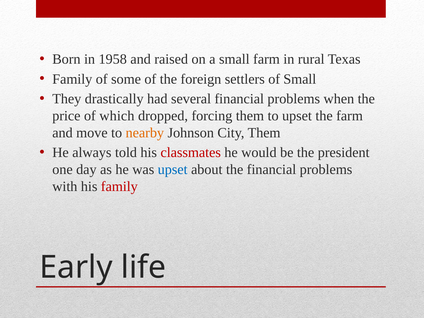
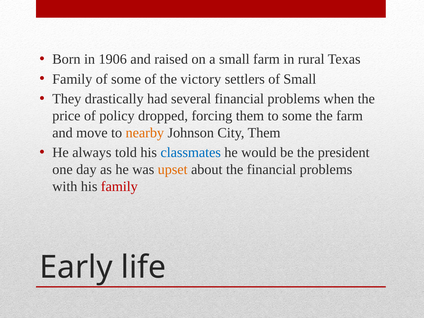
1958: 1958 -> 1906 (113, 59)
foreign: foreign -> victory (201, 79)
which: which -> policy (117, 116)
to upset: upset -> some (297, 116)
classmates colour: red -> blue (191, 153)
upset colour: blue -> orange (173, 170)
